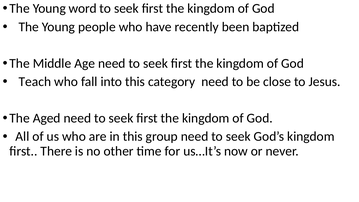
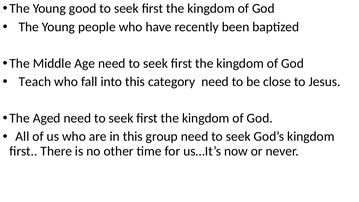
word: word -> good (83, 9)
